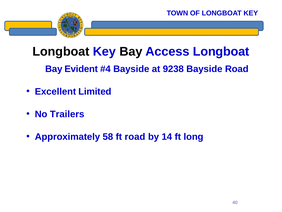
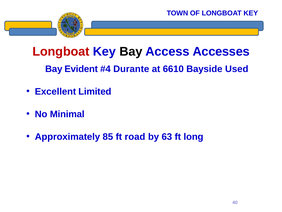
Longboat colour: black -> red (61, 51)
Access Longboat: Longboat -> Accesses (221, 51)
Bayside: Bayside -> Durante (131, 69)
9238: 9238 -> 6610 (173, 69)
Bayside Road: Road -> Used (237, 69)
Trailers: Trailers -> Minimal (67, 114)
58: 58 -> 85 (108, 136)
14: 14 -> 63 (167, 136)
